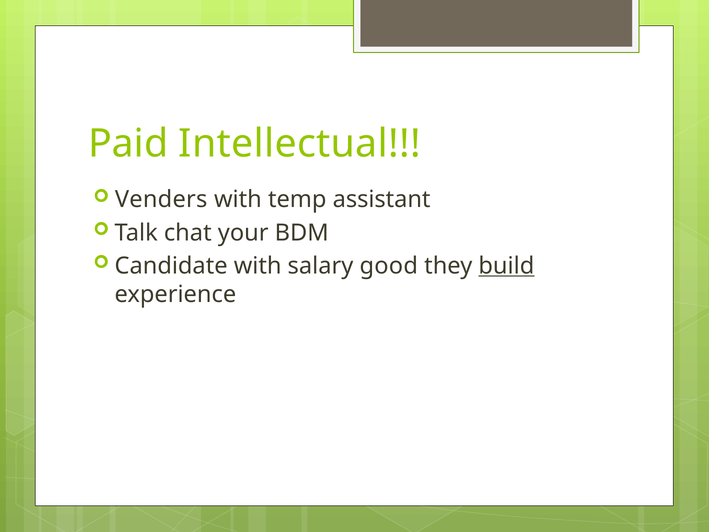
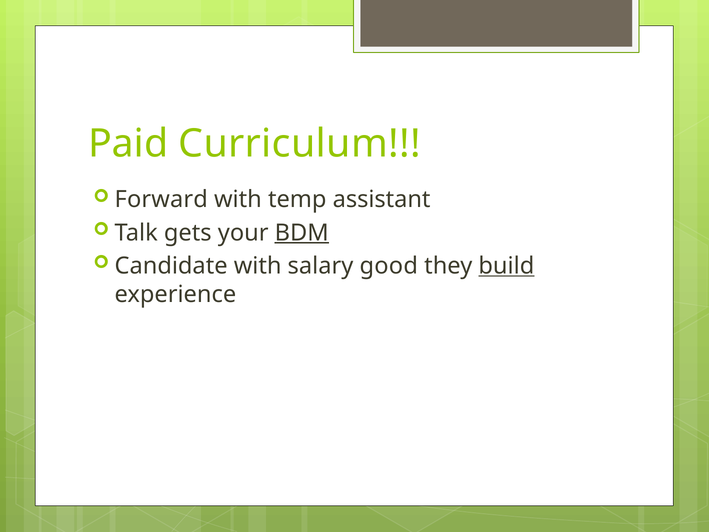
Intellectual: Intellectual -> Curriculum (300, 144)
Venders: Venders -> Forward (161, 200)
chat: chat -> gets (188, 233)
BDM underline: none -> present (302, 233)
